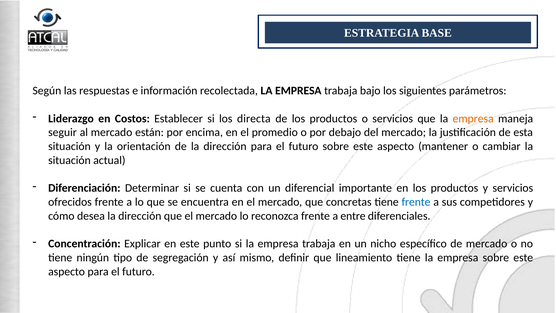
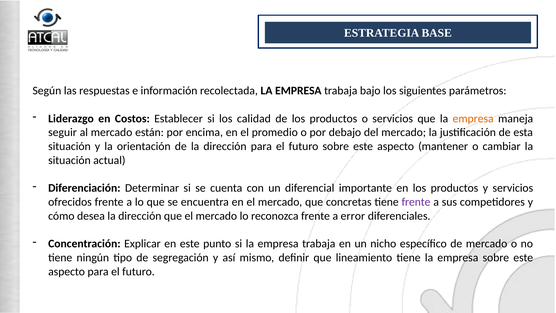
directa: directa -> calidad (254, 118)
frente colour: blue -> purple (416, 202)
entre: entre -> error (353, 216)
